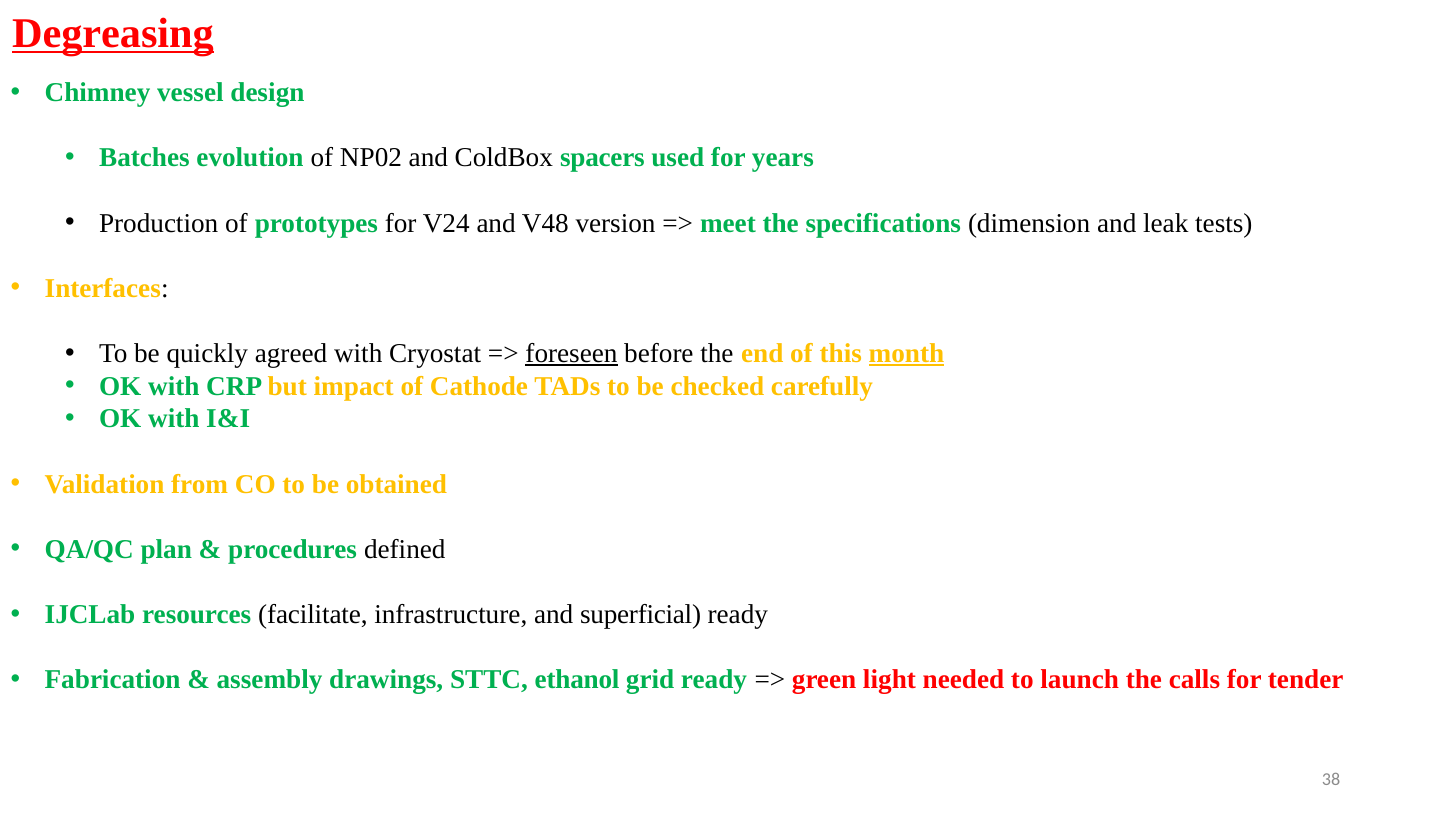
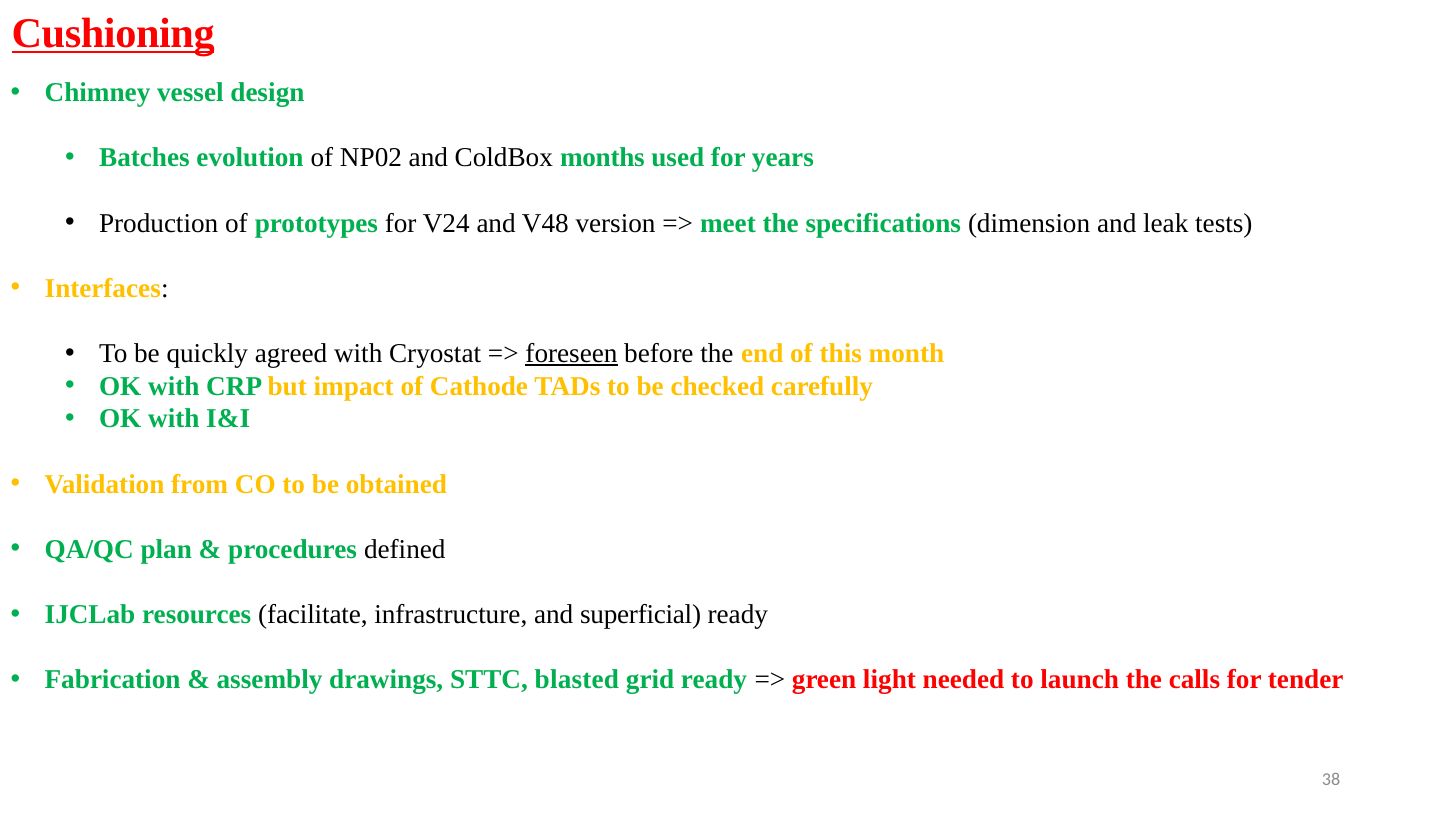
Degreasing: Degreasing -> Cushioning (113, 34)
spacers: spacers -> months (602, 158)
month underline: present -> none (907, 354)
ethanol: ethanol -> blasted (577, 680)
